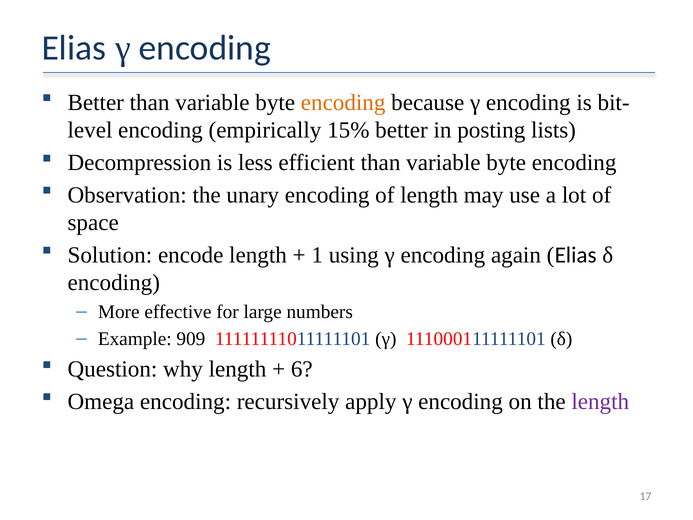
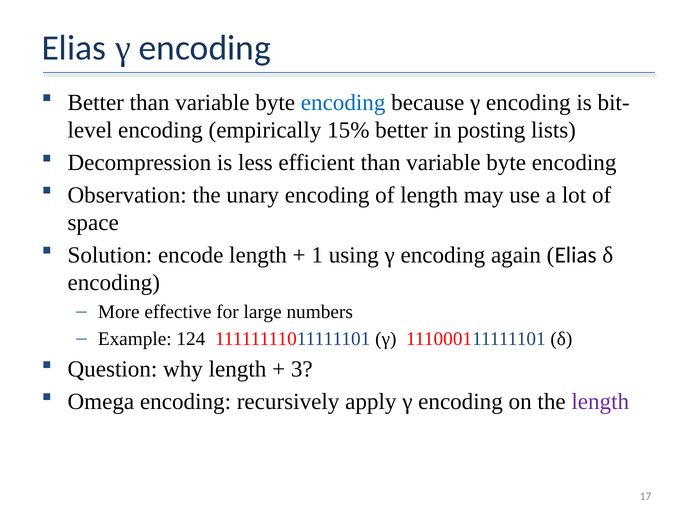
encoding colour: orange -> blue (343, 103)
909: 909 -> 124 (191, 339)
6: 6 -> 3 (302, 369)
